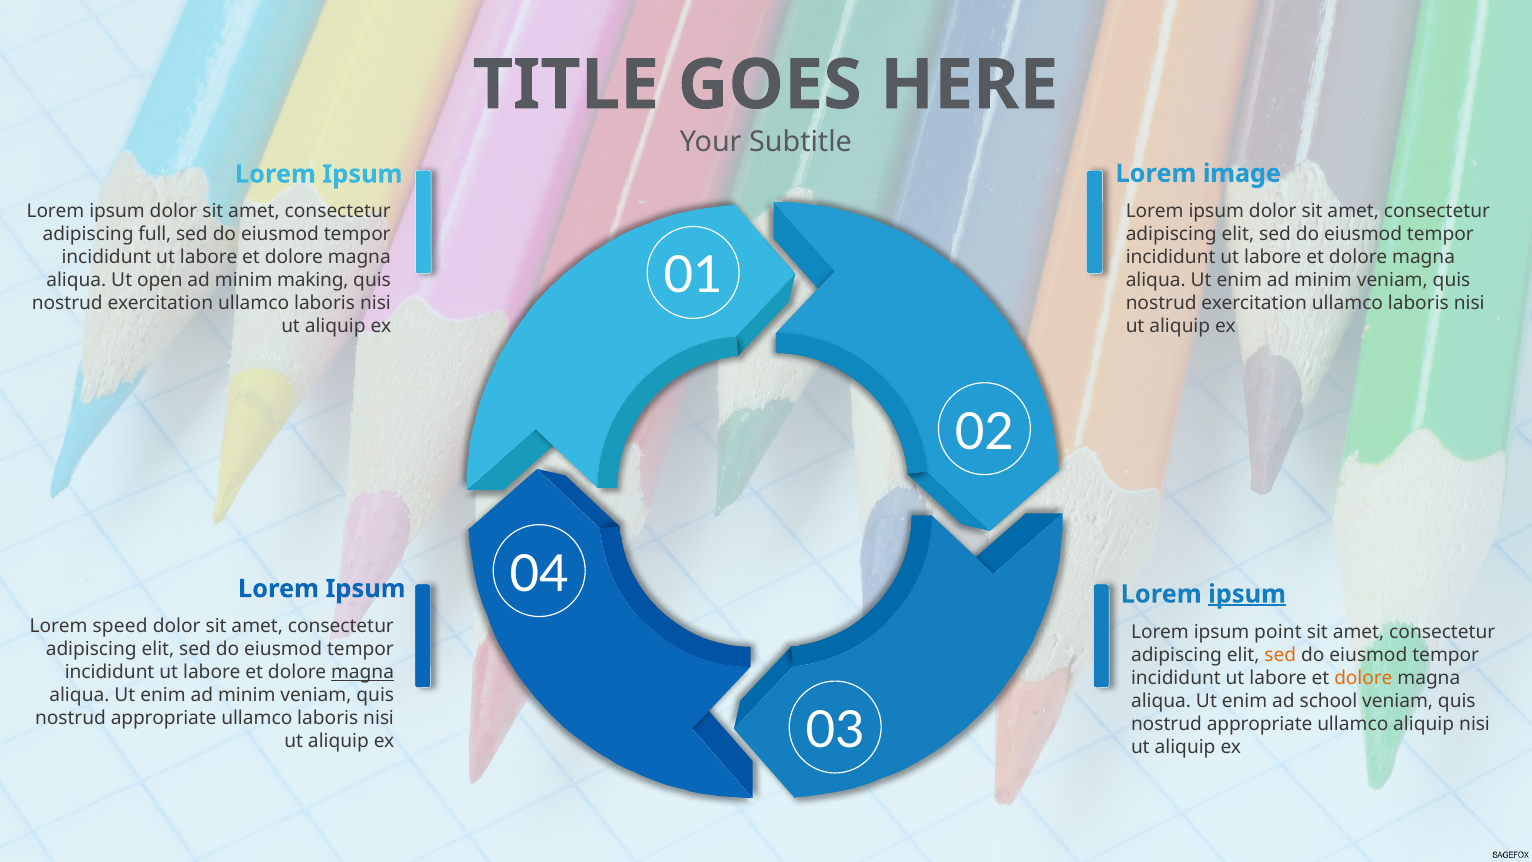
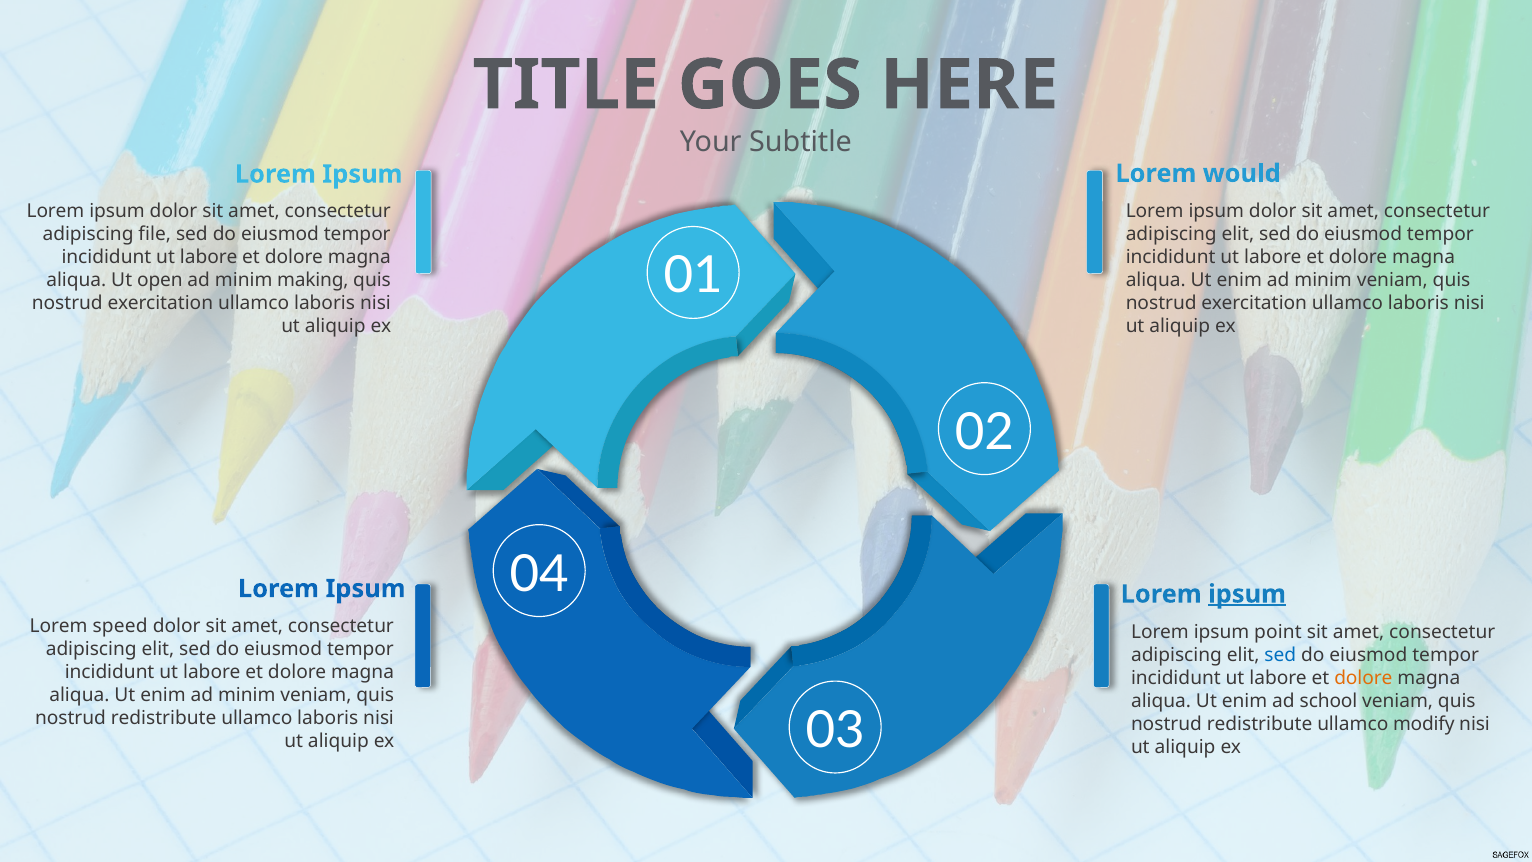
image: image -> would (1242, 173)
full: full -> file (155, 235)
sed colour: orange -> blue (1280, 655)
magna underline: present -> none (363, 672)
appropriate: appropriate -> redistribute (164, 718)
appropriate: appropriate -> redistribute (1260, 724)
ullamco aliquip: aliquip -> modify (1424, 724)
